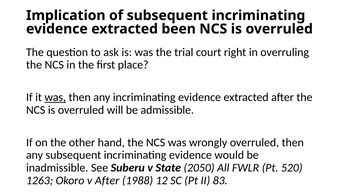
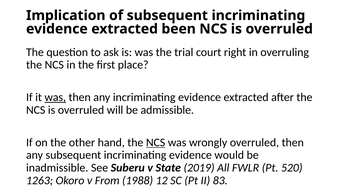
NCS underline: none -> present (156, 143)
2050: 2050 -> 2019 (199, 168)
v After: After -> From (107, 181)
